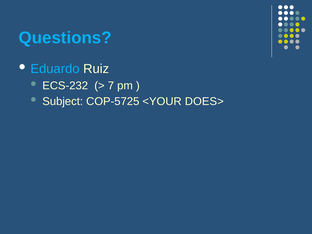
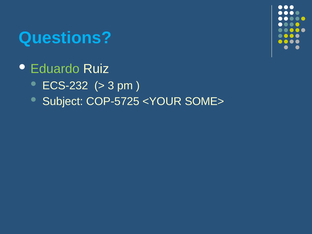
Eduardo colour: light blue -> light green (55, 69)
7: 7 -> 3 (111, 86)
DOES>: DOES> -> SOME> (204, 101)
